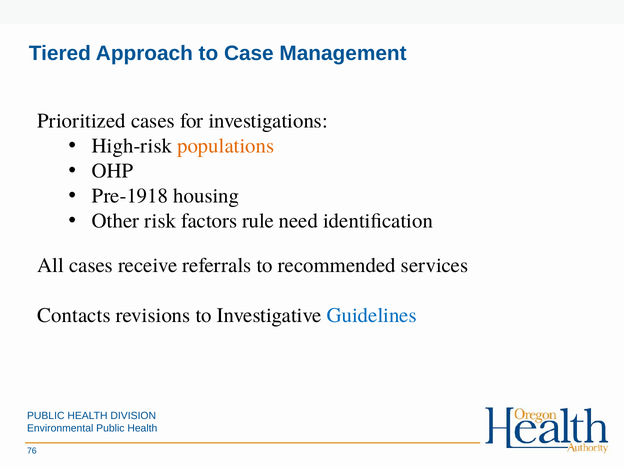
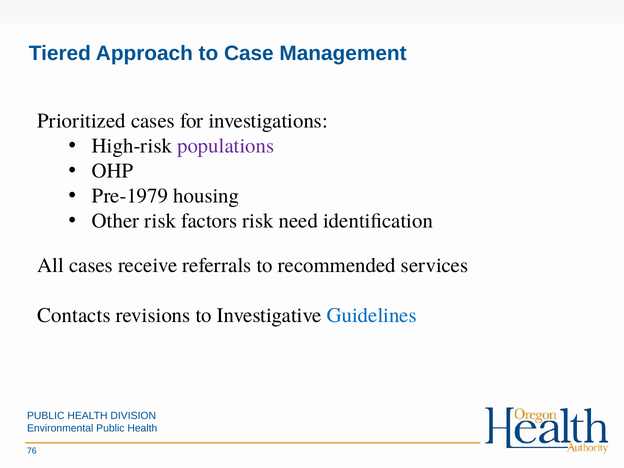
populations colour: orange -> purple (226, 146)
Pre-1918: Pre-1918 -> Pre-1979 (130, 196)
factors rule: rule -> risk (258, 221)
